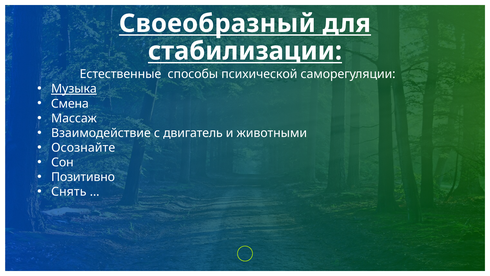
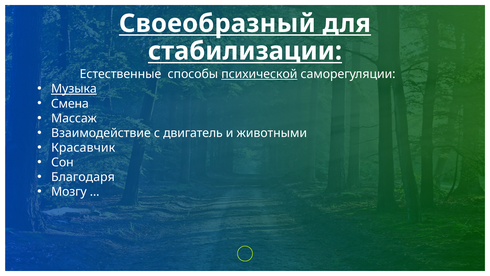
психической underline: none -> present (259, 74)
Осознайте: Осознайте -> Красавчик (83, 148)
Позитивно: Позитивно -> Благодаря (83, 177)
Снять: Снять -> Мозгу (69, 192)
